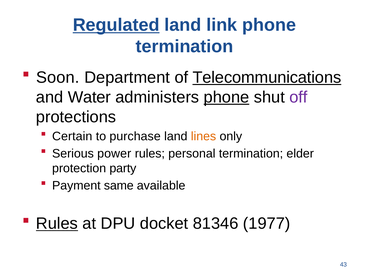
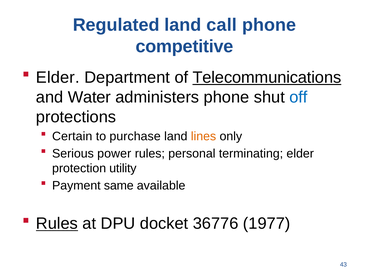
Regulated underline: present -> none (116, 25)
link: link -> call (222, 25)
termination: termination -> competitive (185, 46)
Soon: Soon -> Elder (58, 77)
phone underline: present -> none (227, 97)
off colour: purple -> blue (298, 97)
personal termination: termination -> terminating (251, 153)
party: party -> utility (123, 168)
81346: 81346 -> 36776 (216, 223)
